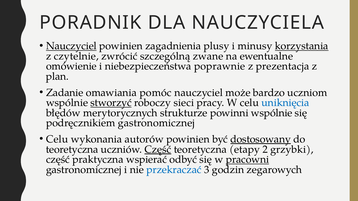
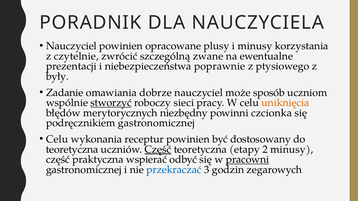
Nauczyciel underline: present -> none (71, 46)
zagadnienia: zagadnienia -> opracowane (173, 46)
korzystania underline: present -> none (302, 46)
omówienie: omówienie -> prezentacji (71, 66)
prezentacja: prezentacja -> ptysiowego (283, 66)
plan: plan -> były (57, 77)
pomóc: pomóc -> dobrze (156, 93)
bardzo: bardzo -> sposób (269, 93)
uniknięcia colour: blue -> orange (285, 103)
strukturze: strukturze -> niezbędny (184, 113)
powinni wspólnie: wspólnie -> czcionka (272, 113)
autorów: autorów -> receptur (144, 139)
dostosowany underline: present -> none (261, 139)
2 grzybki: grzybki -> minusy (292, 150)
